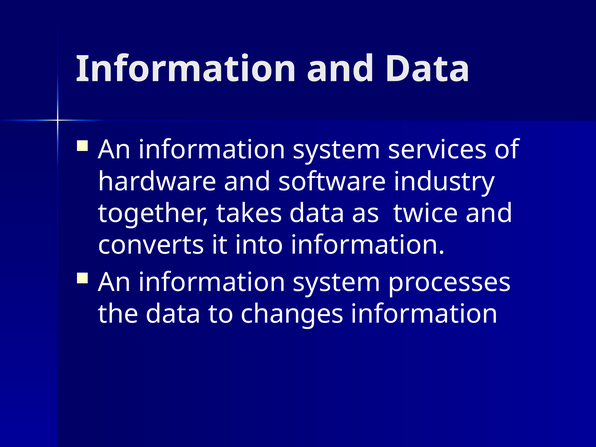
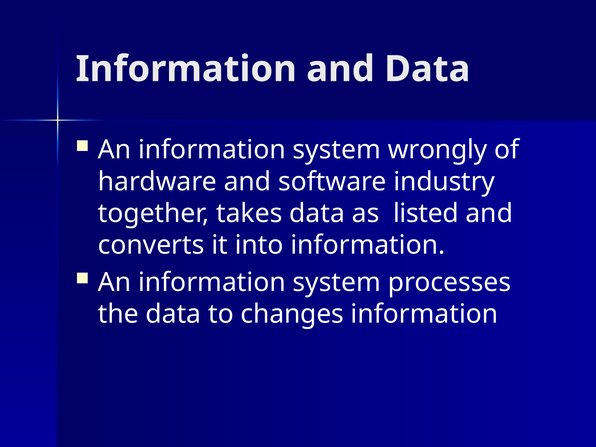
services: services -> wrongly (438, 150)
twice: twice -> listed (426, 213)
